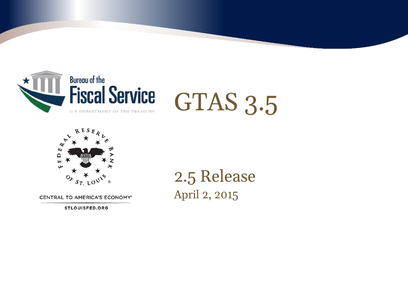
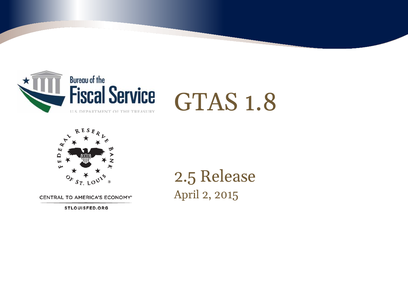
3.5: 3.5 -> 1.8 (261, 102)
